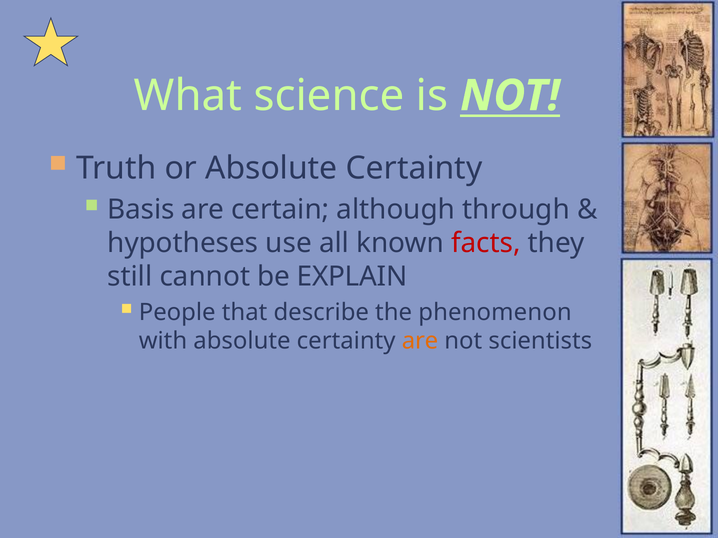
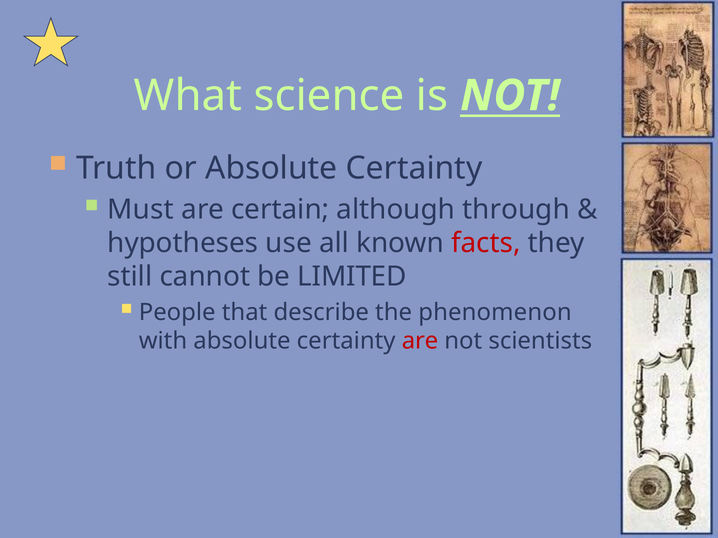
Basis: Basis -> Must (141, 210)
EXPLAIN: EXPLAIN -> LIMITED (352, 277)
are colour: orange -> red (420, 341)
